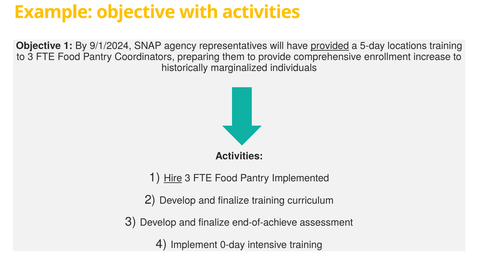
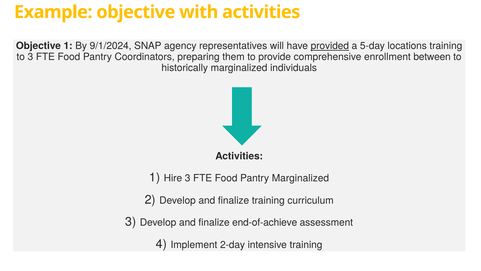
increase: increase -> between (432, 57)
Hire underline: present -> none (173, 178)
Pantry Implemented: Implemented -> Marginalized (300, 178)
0-day: 0-day -> 2-day (233, 244)
